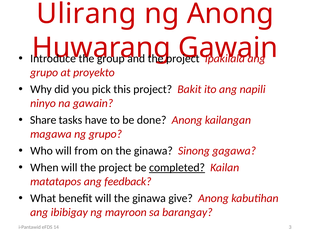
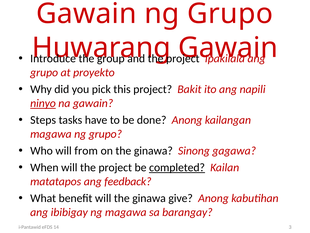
Ulirang: Ulirang -> Gawain (86, 14)
Anong: Anong -> Grupo (230, 14)
ninyo underline: none -> present (43, 103)
Share: Share -> Steps (43, 120)
ng mayroon: mayroon -> magawa (126, 212)
